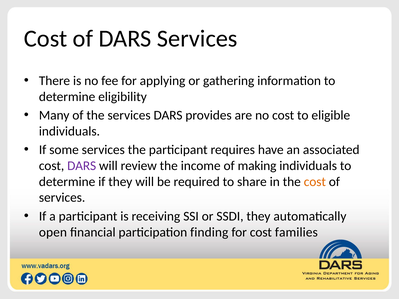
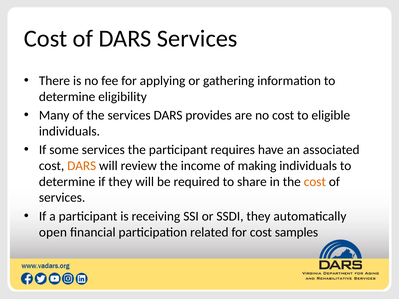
DARS colour: purple -> orange (82, 166)
finding: finding -> related (209, 232)
families: families -> samples (296, 232)
